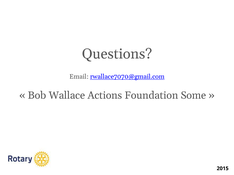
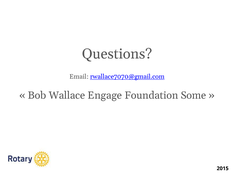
Actions: Actions -> Engage (105, 96)
